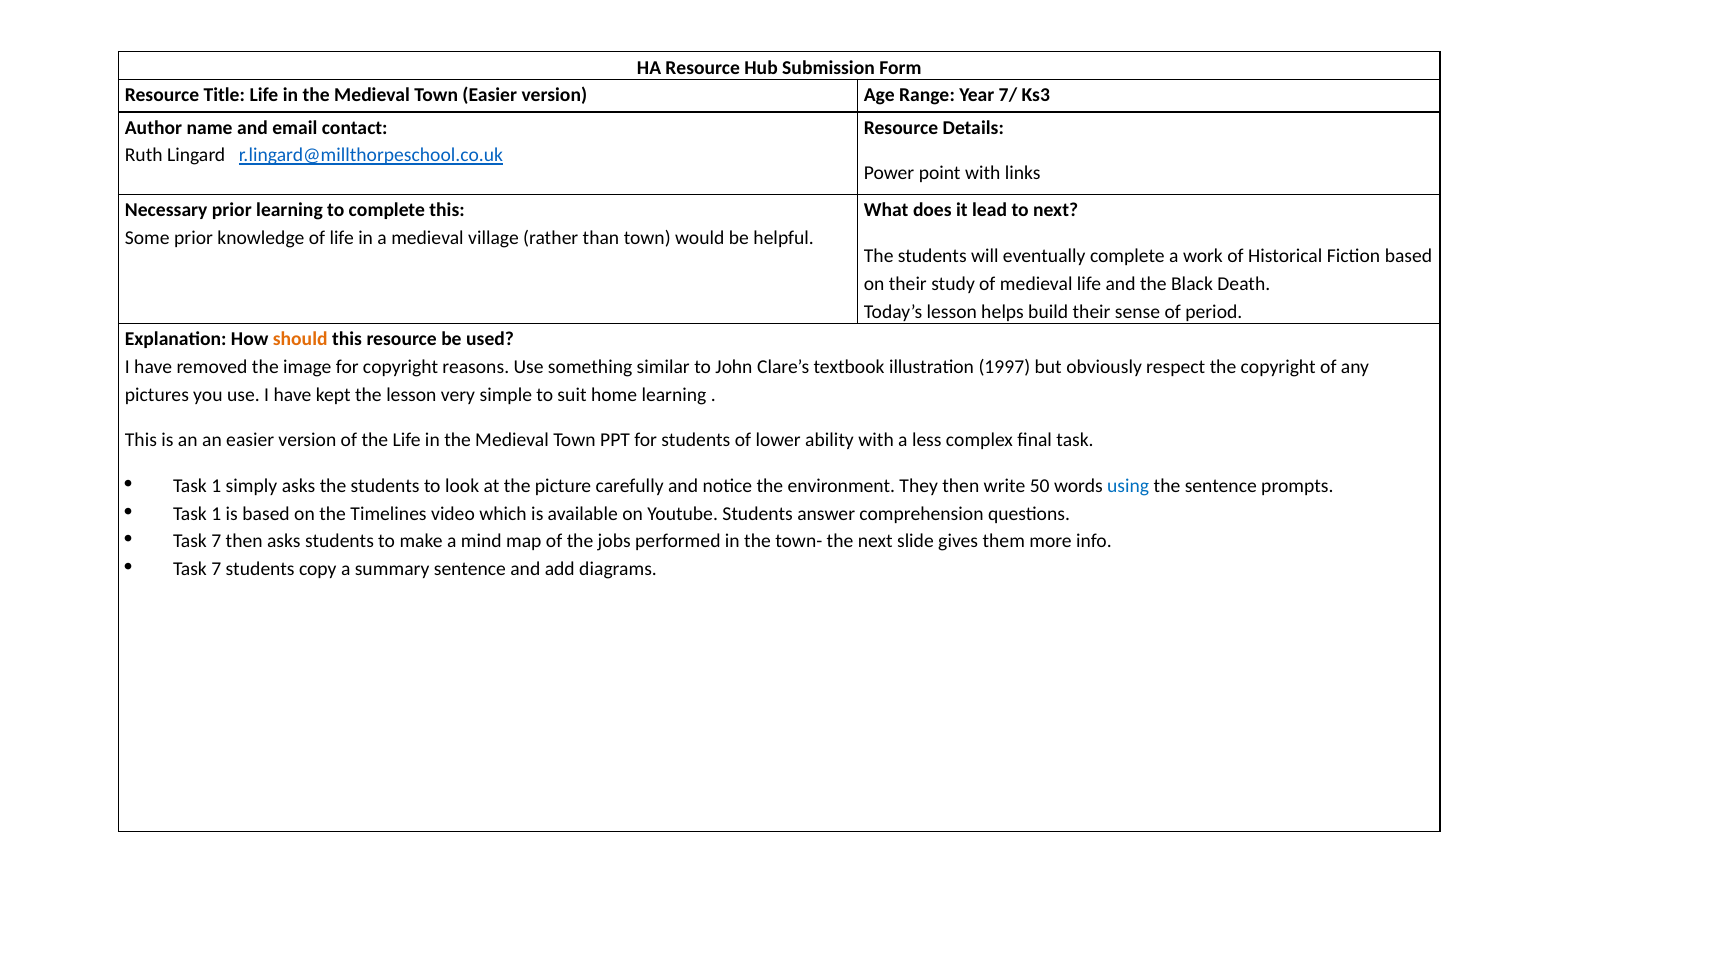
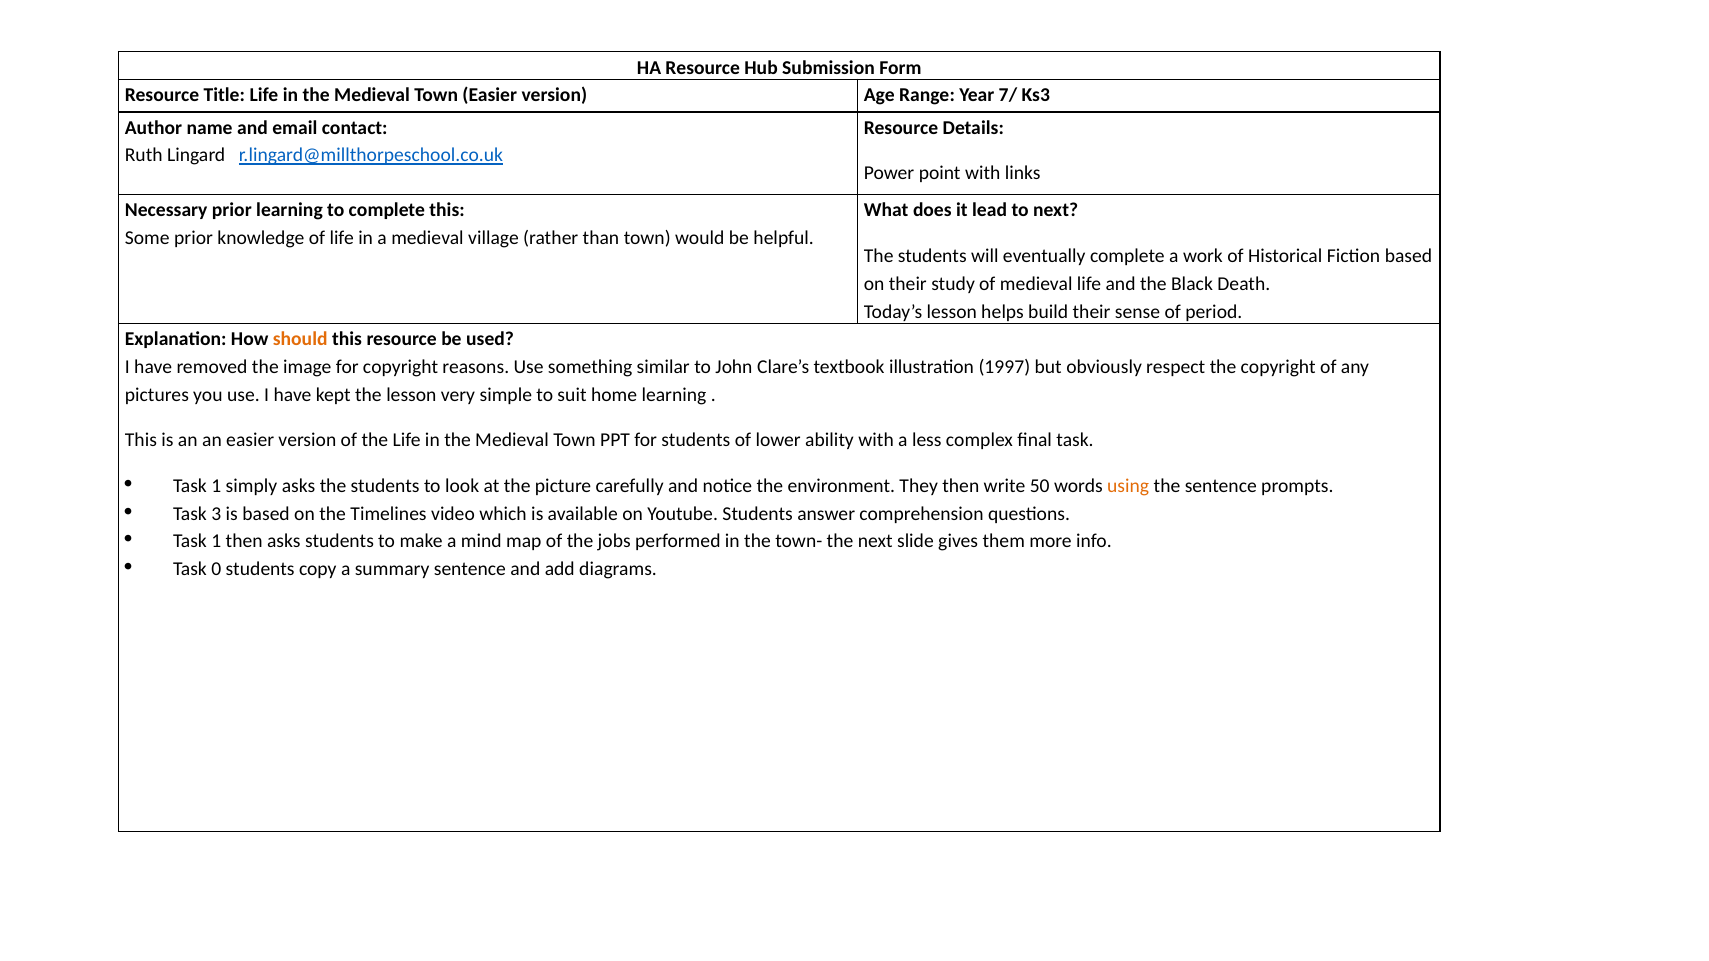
using colour: blue -> orange (1128, 486)
1: 1 -> 3 (216, 514)
7: 7 -> 1 (216, 542)
7: 7 -> 0 (216, 569)
